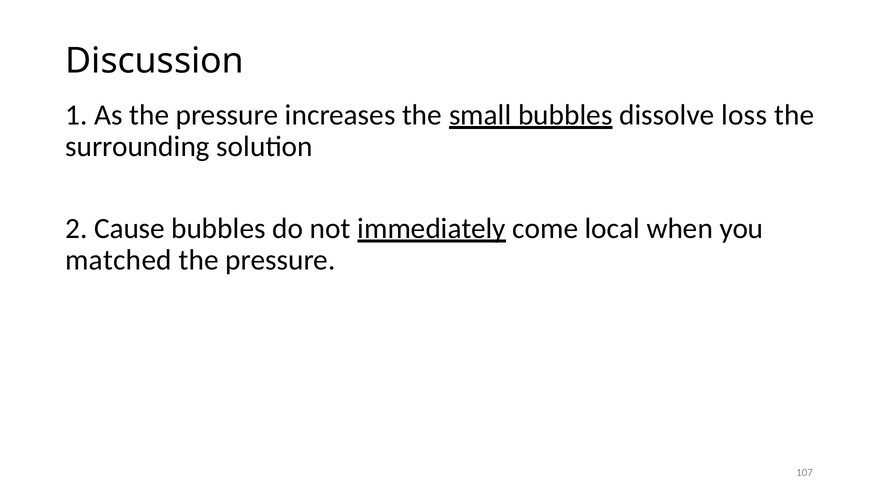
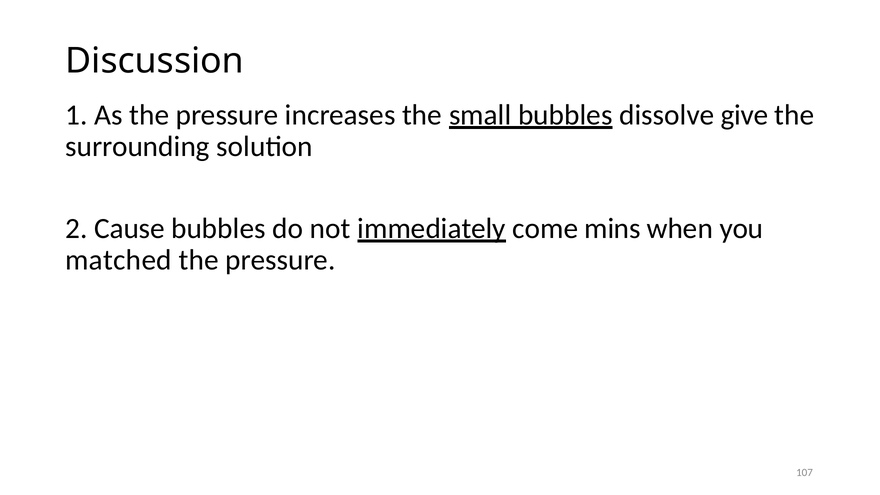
loss: loss -> give (744, 115)
local: local -> mins (612, 228)
